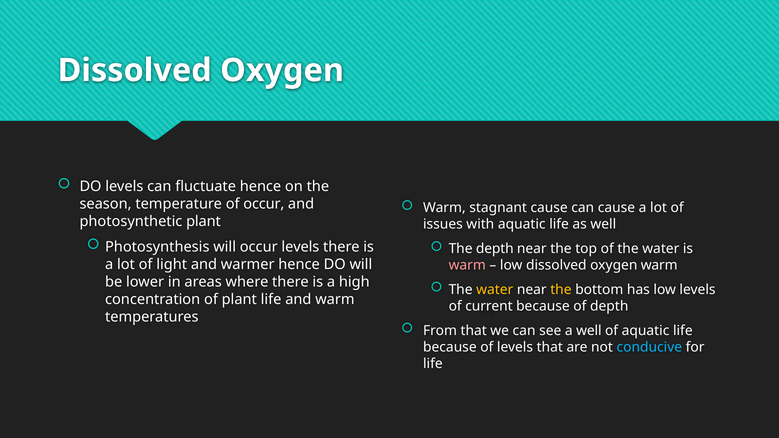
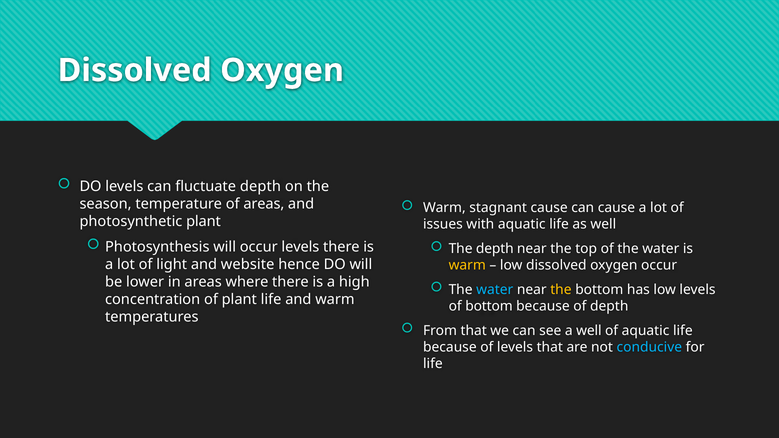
fluctuate hence: hence -> depth (260, 186)
of occur: occur -> areas (264, 204)
warmer: warmer -> website (248, 264)
warm colour: pink -> yellow (467, 265)
oxygen warm: warm -> occur (659, 265)
water colour: yellow -> light blue (495, 290)
of current: current -> bottom (489, 306)
